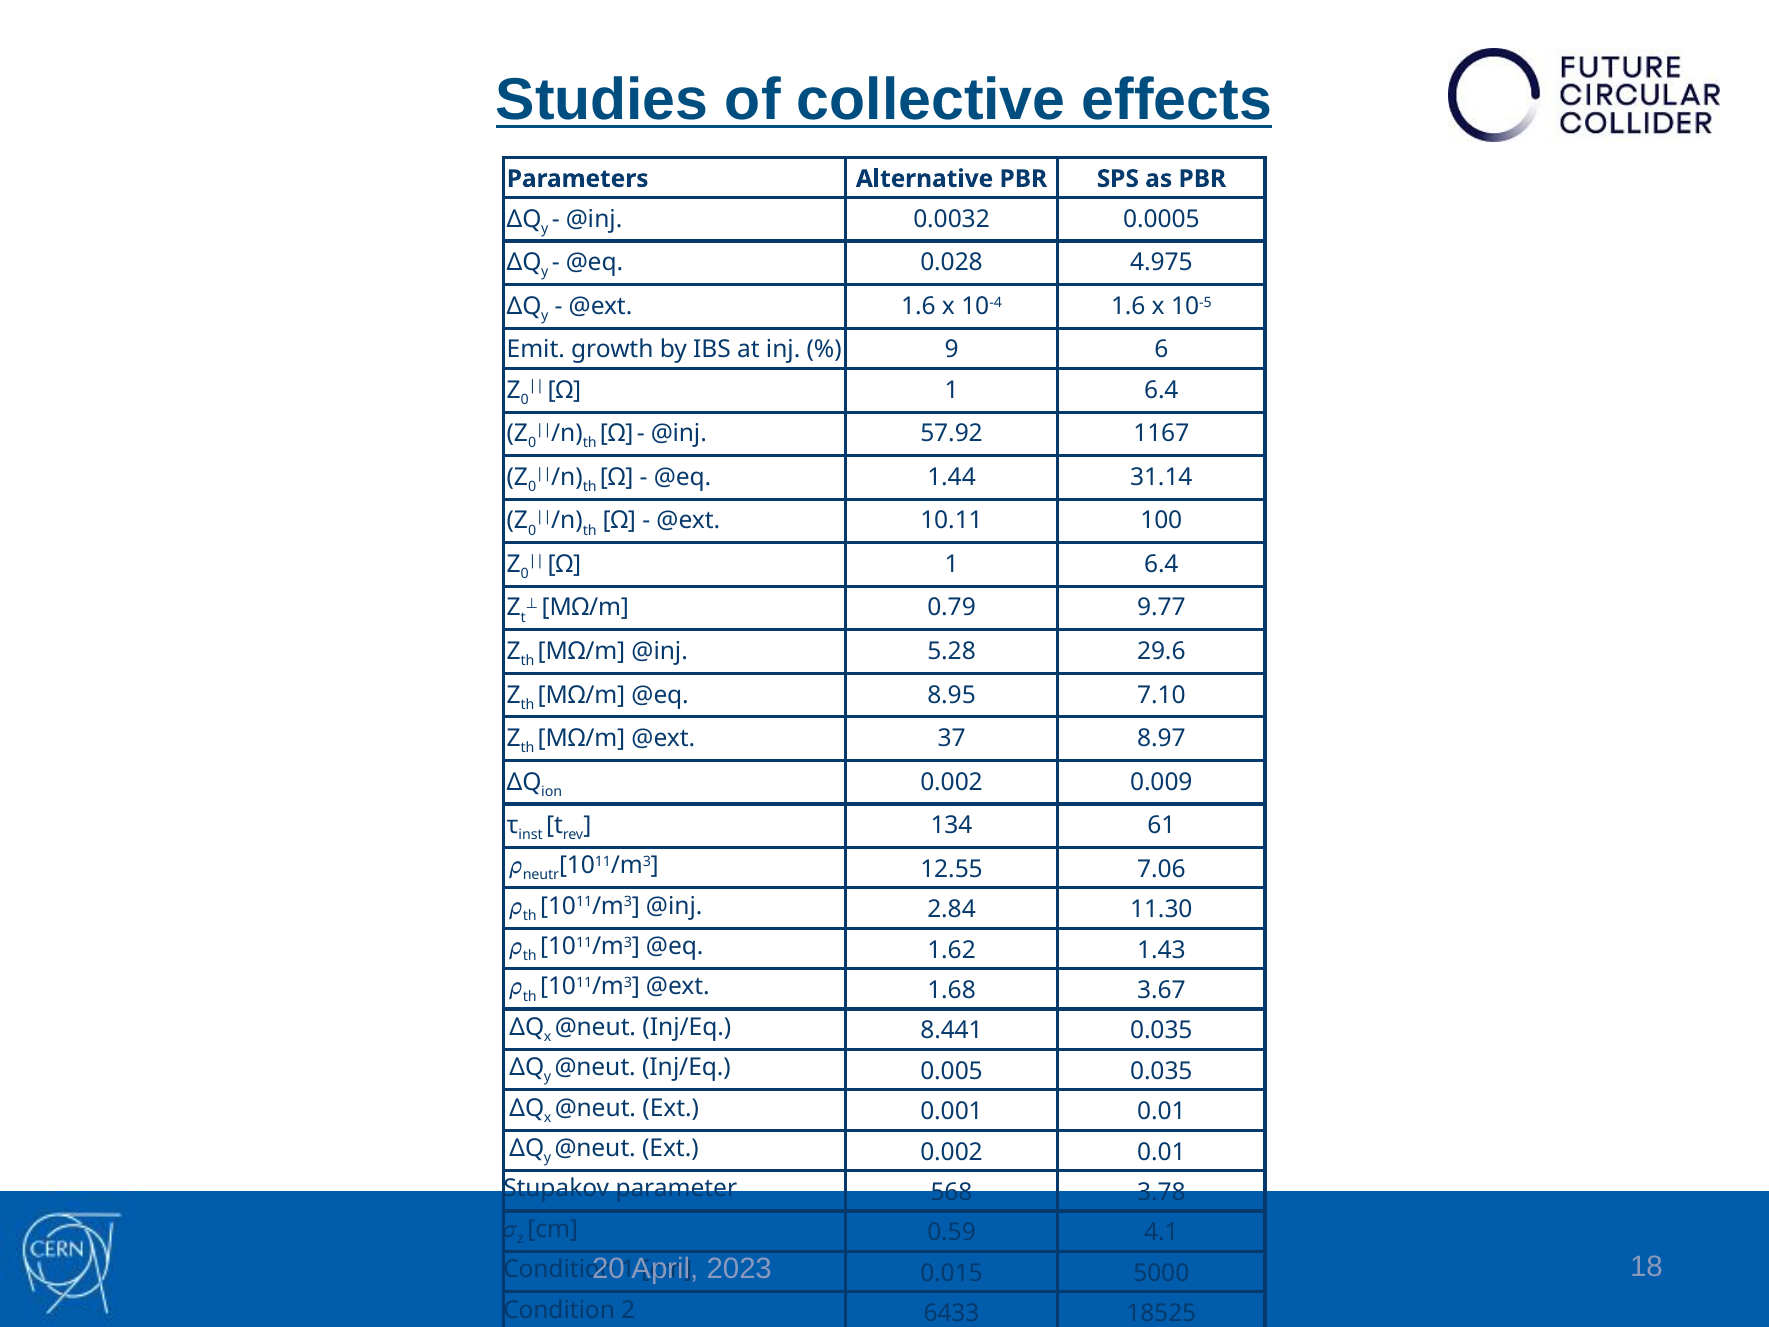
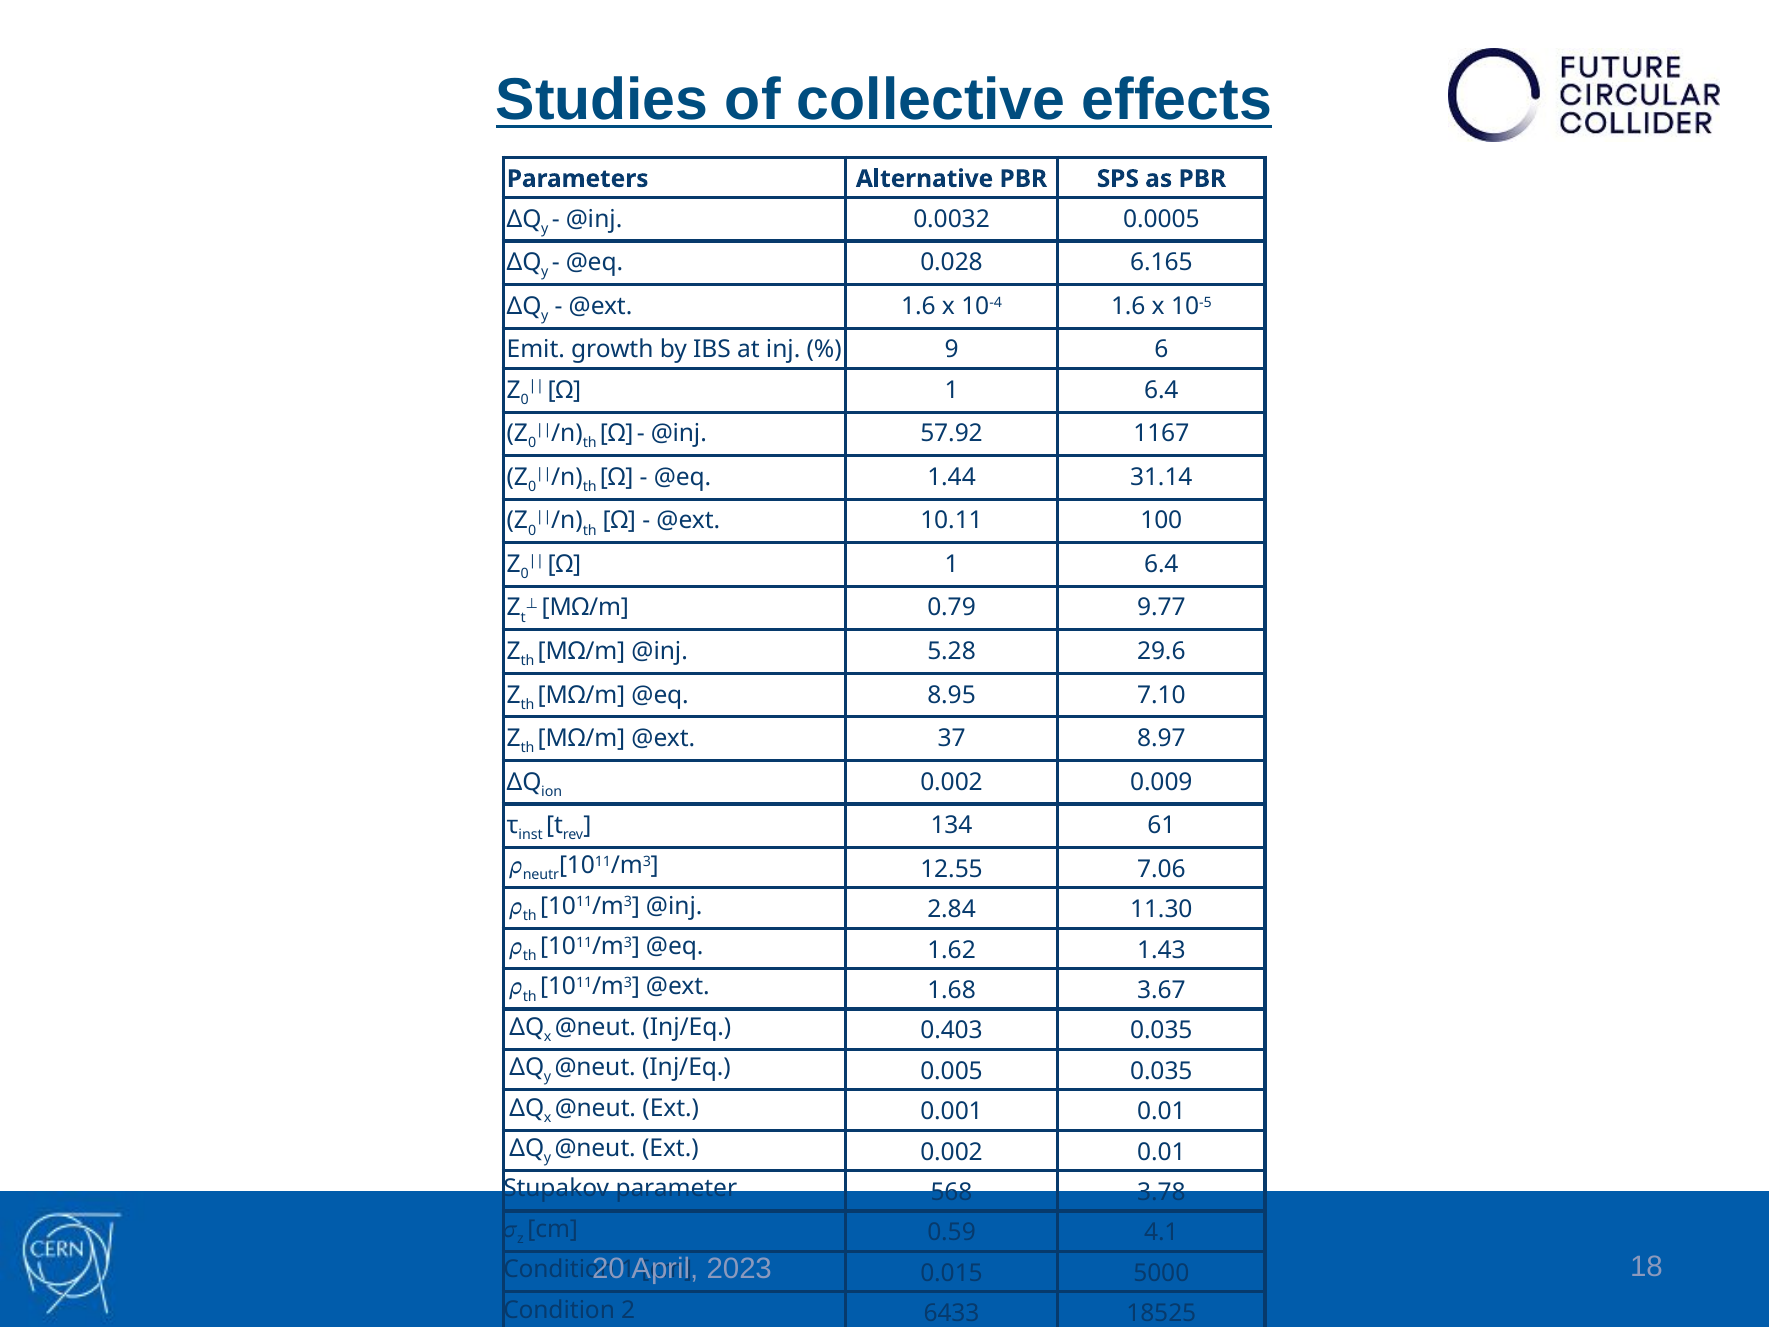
4.975: 4.975 -> 6.165 (1161, 263)
8.441: 8.441 -> 0.403 (952, 1031)
